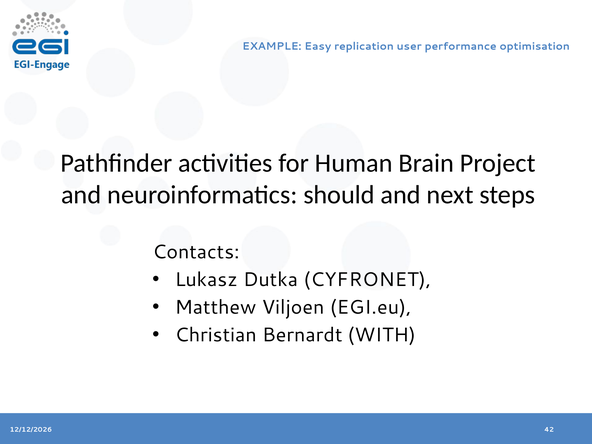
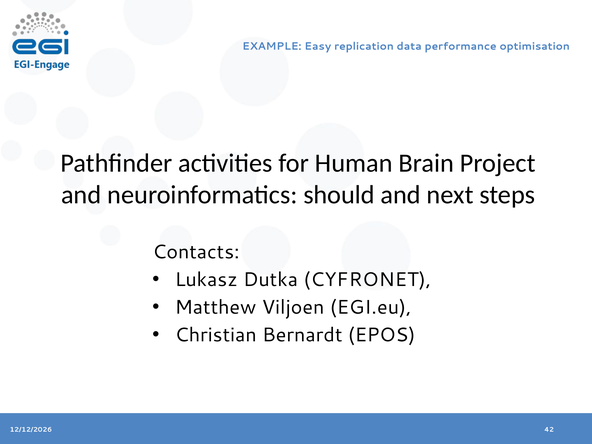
user: user -> data (409, 46)
WITH: WITH -> EPOS (382, 335)
